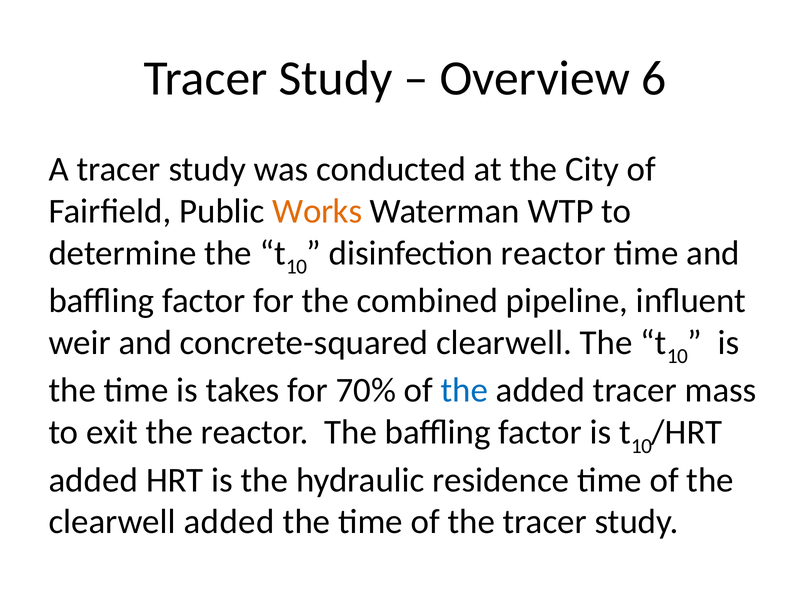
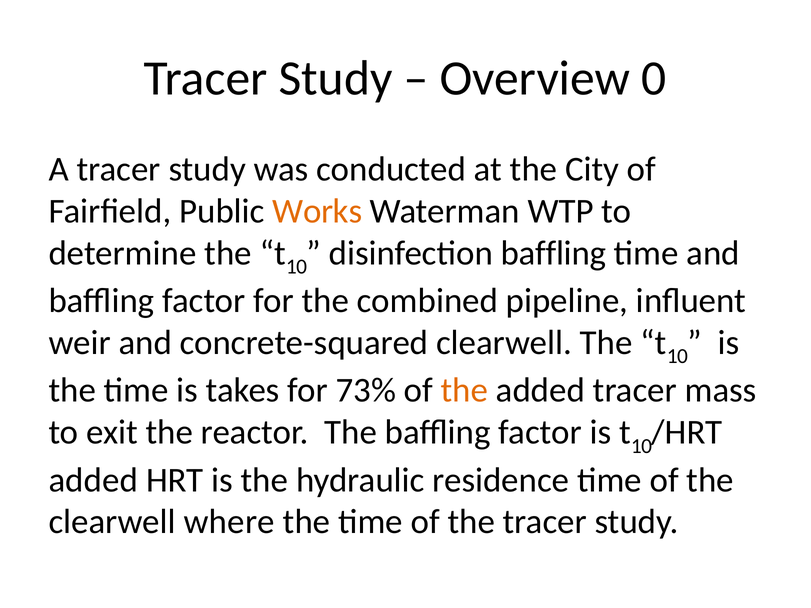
6: 6 -> 0 (654, 79)
disinfection reactor: reactor -> baffling (553, 253)
70%: 70% -> 73% (366, 391)
the colour: blue -> orange (465, 391)
clearwell added: added -> where (229, 522)
